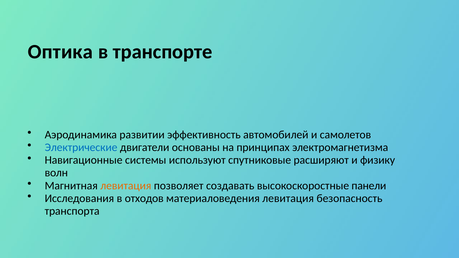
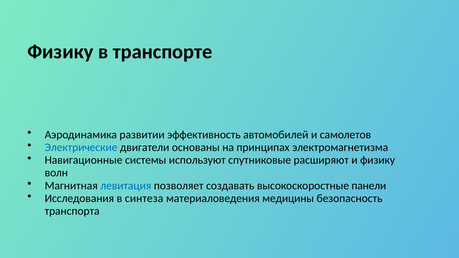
Оптика: Оптика -> Физику (60, 52)
левитация colour: orange -> blue (126, 186)
отходов: отходов -> синтеза (144, 198)
материаловедения левитация: левитация -> медицины (288, 198)
